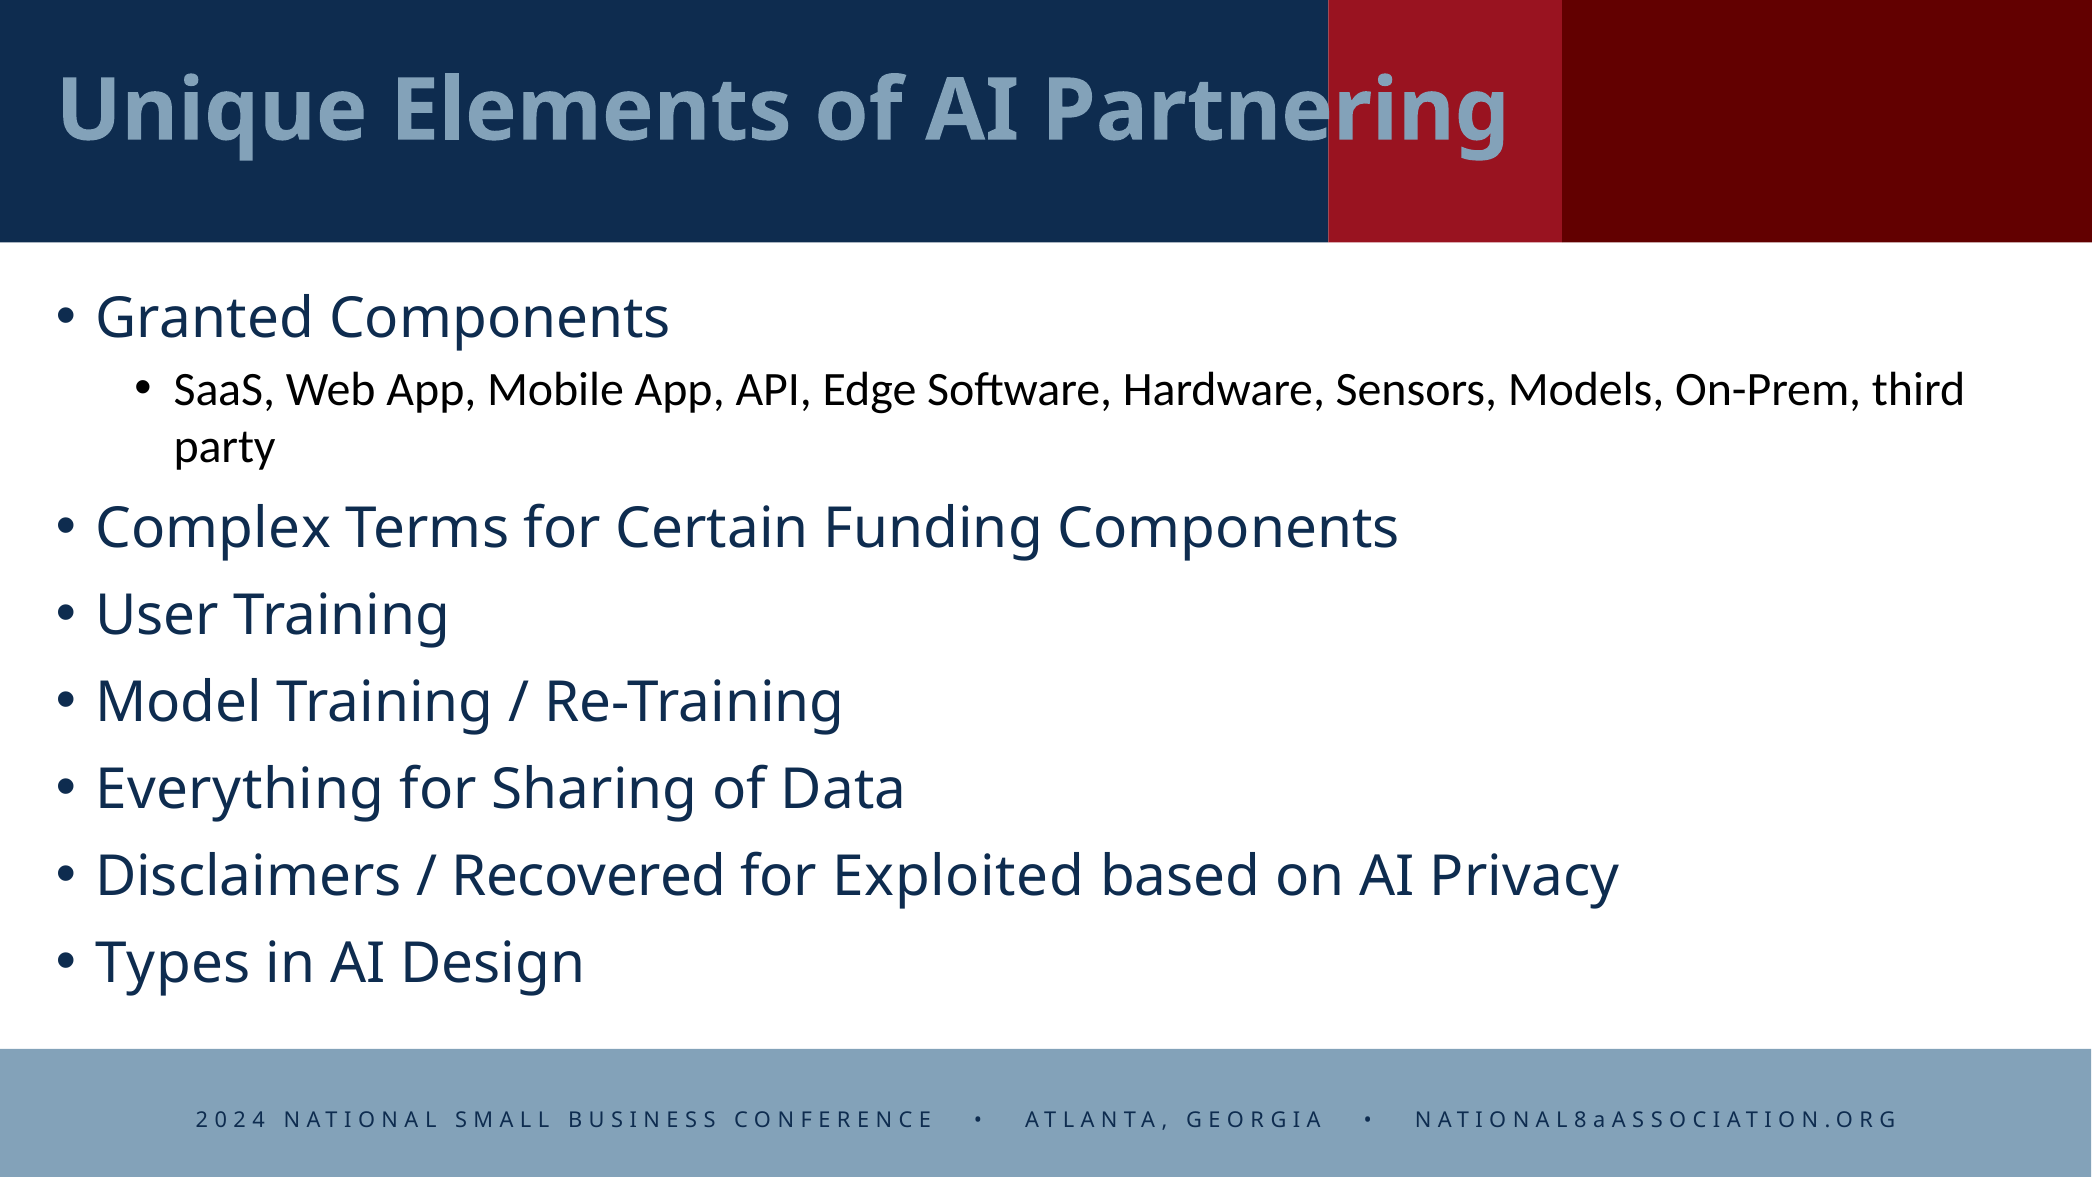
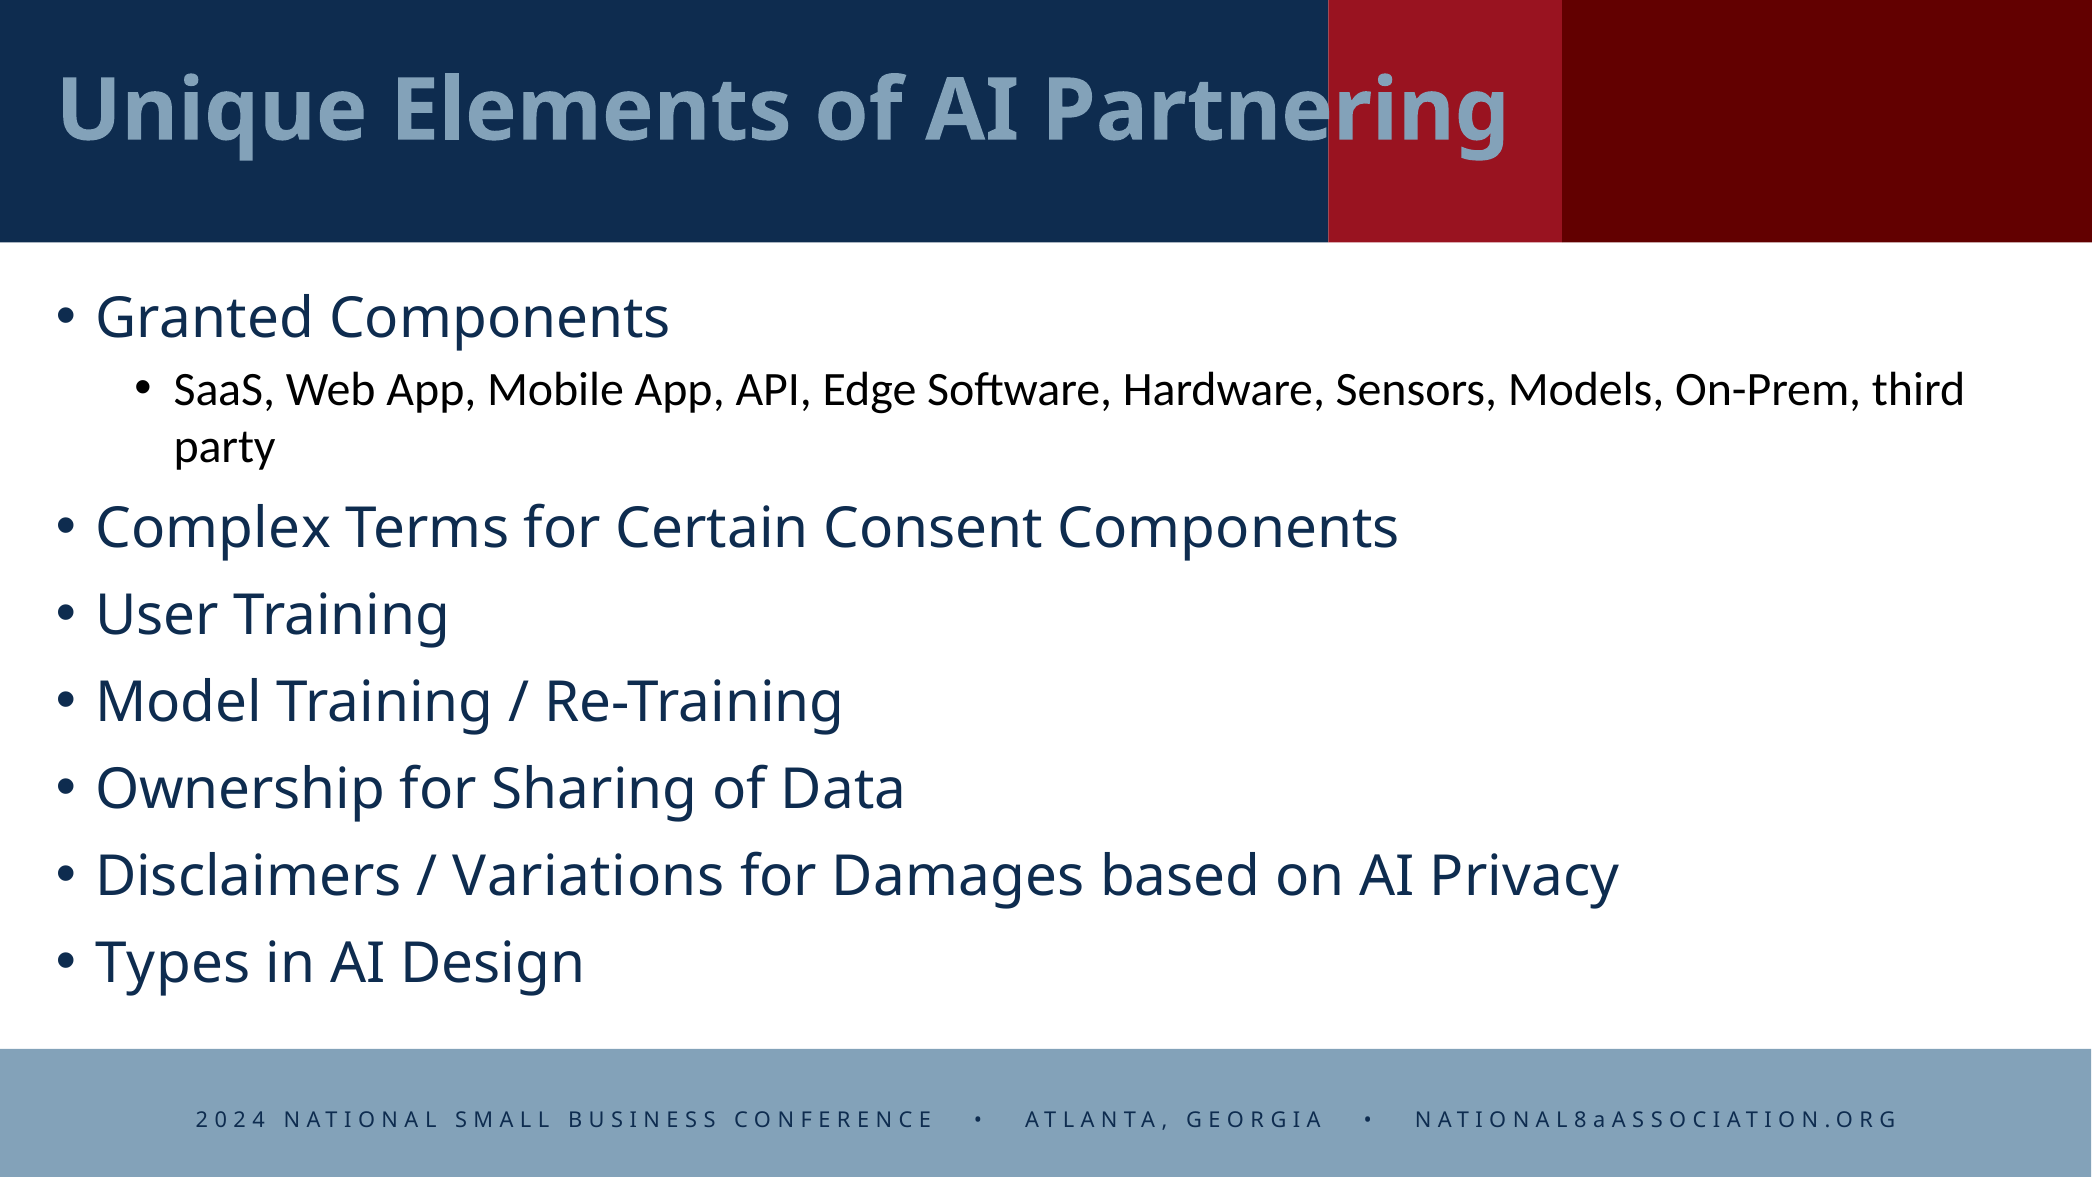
Funding: Funding -> Consent (933, 529)
Everything: Everything -> Ownership (240, 790)
Recovered: Recovered -> Variations (589, 877)
Exploited: Exploited -> Damages (958, 877)
